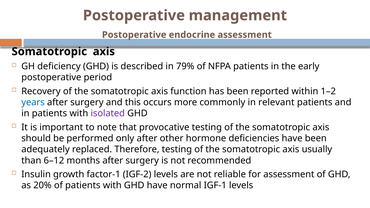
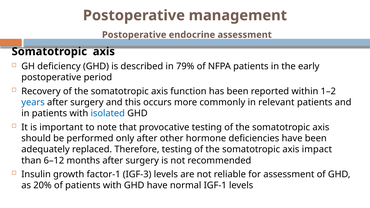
isolated colour: purple -> blue (108, 113)
usually: usually -> impact (317, 149)
IGF-2: IGF-2 -> IGF-3 (137, 174)
